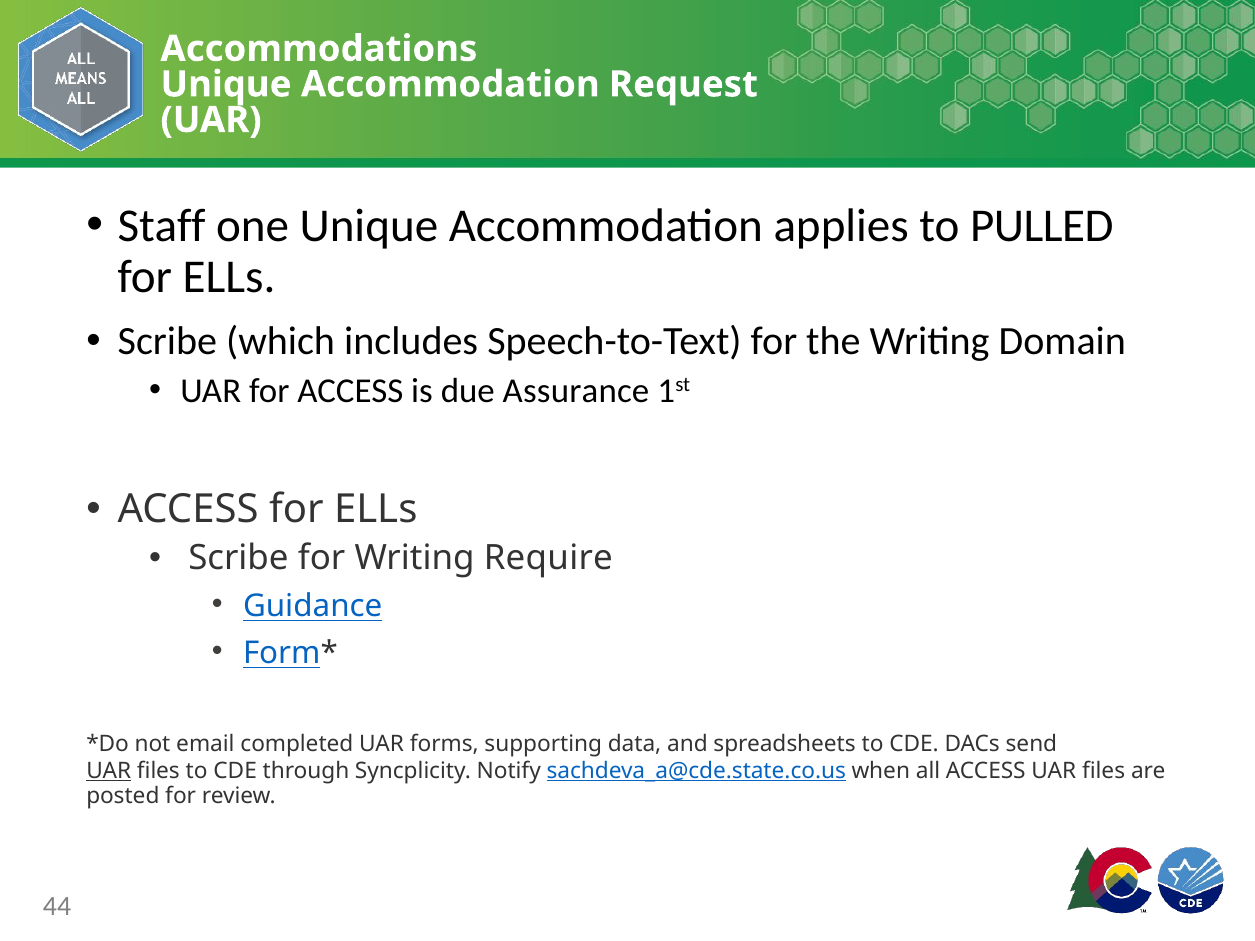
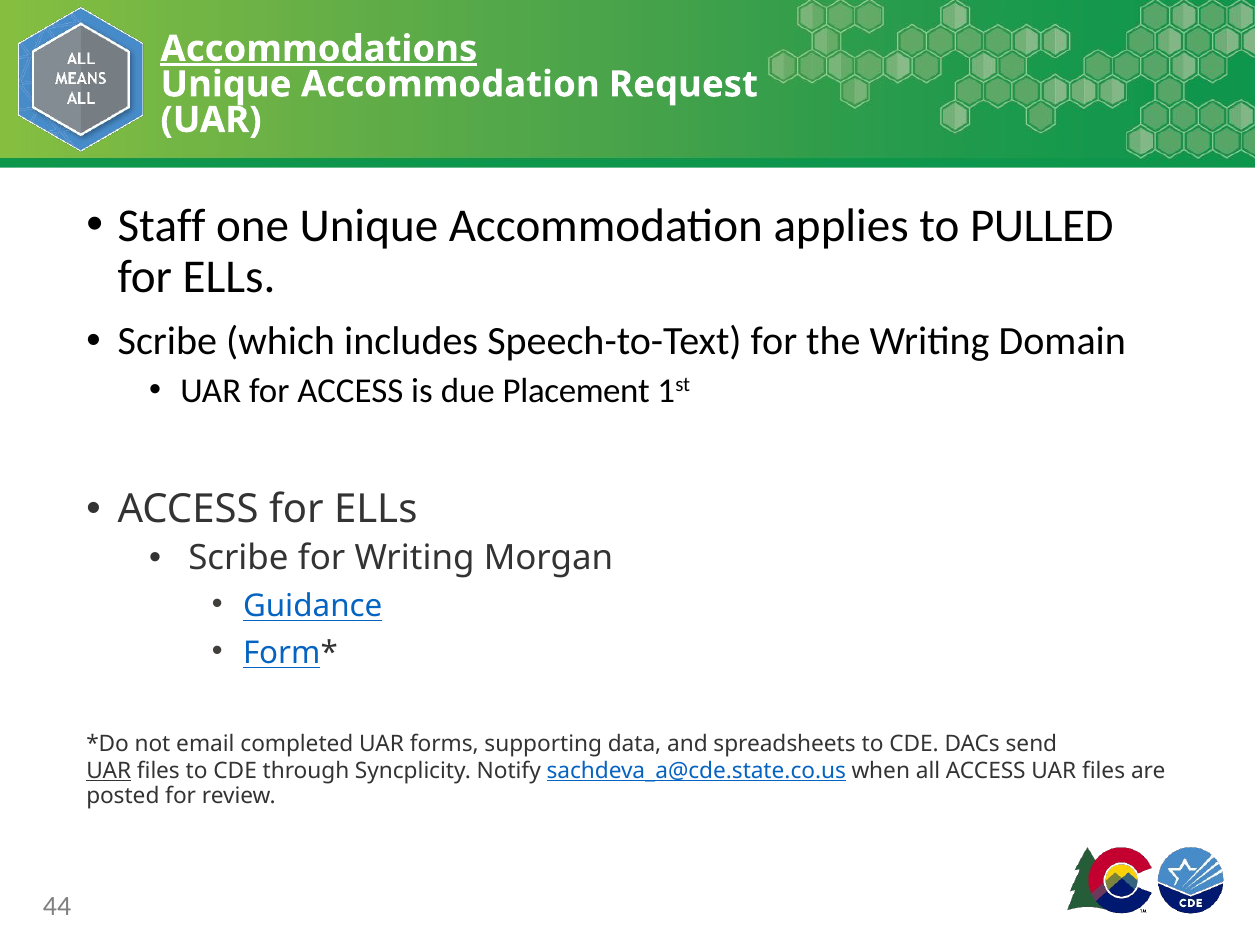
Accommodations underline: none -> present (319, 49)
Assurance: Assurance -> Placement (576, 391)
Require: Require -> Morgan (548, 558)
